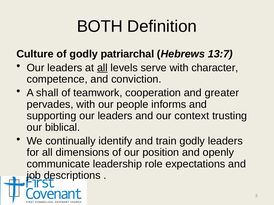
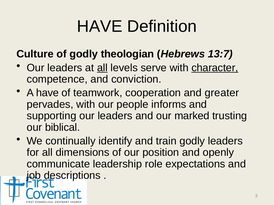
BOTH: BOTH -> HAVE (100, 27)
patriarchal: patriarchal -> theologian (127, 54)
character underline: none -> present (215, 68)
A shall: shall -> have (47, 93)
context: context -> marked (192, 116)
